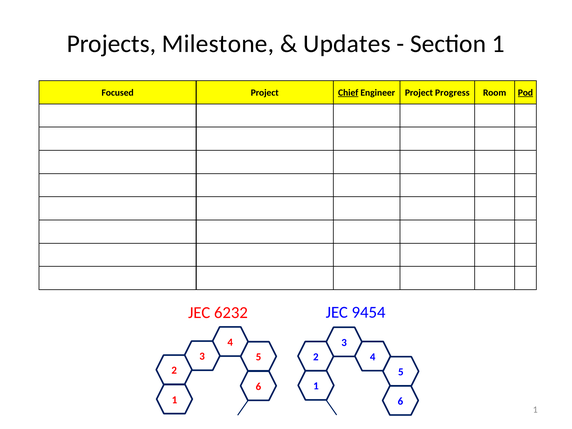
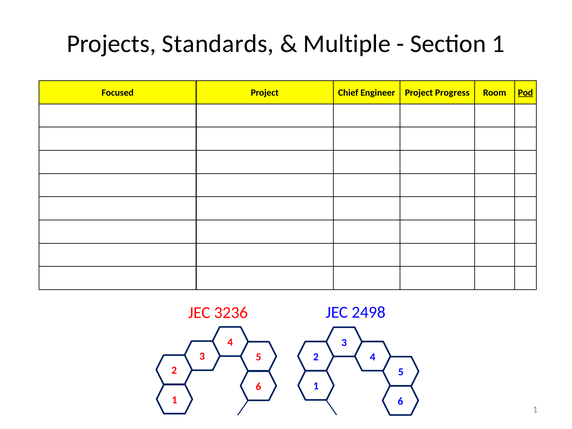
Milestone: Milestone -> Standards (218, 44)
Updates: Updates -> Multiple (347, 44)
Chief underline: present -> none (348, 93)
6232: 6232 -> 3236 (231, 313)
9454: 9454 -> 2498 (369, 312)
